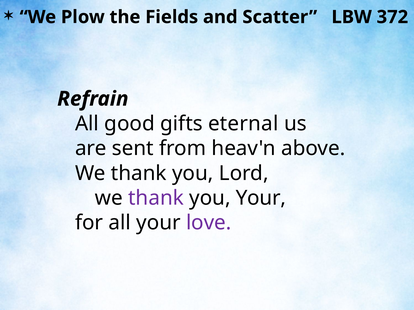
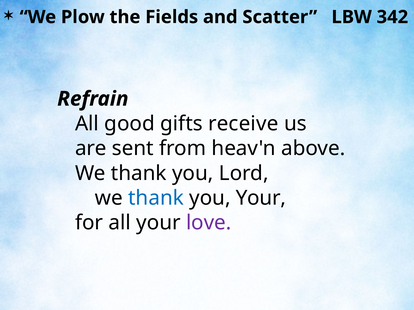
372: 372 -> 342 (392, 17)
eternal: eternal -> receive (243, 124)
thank colour: purple -> blue (156, 198)
